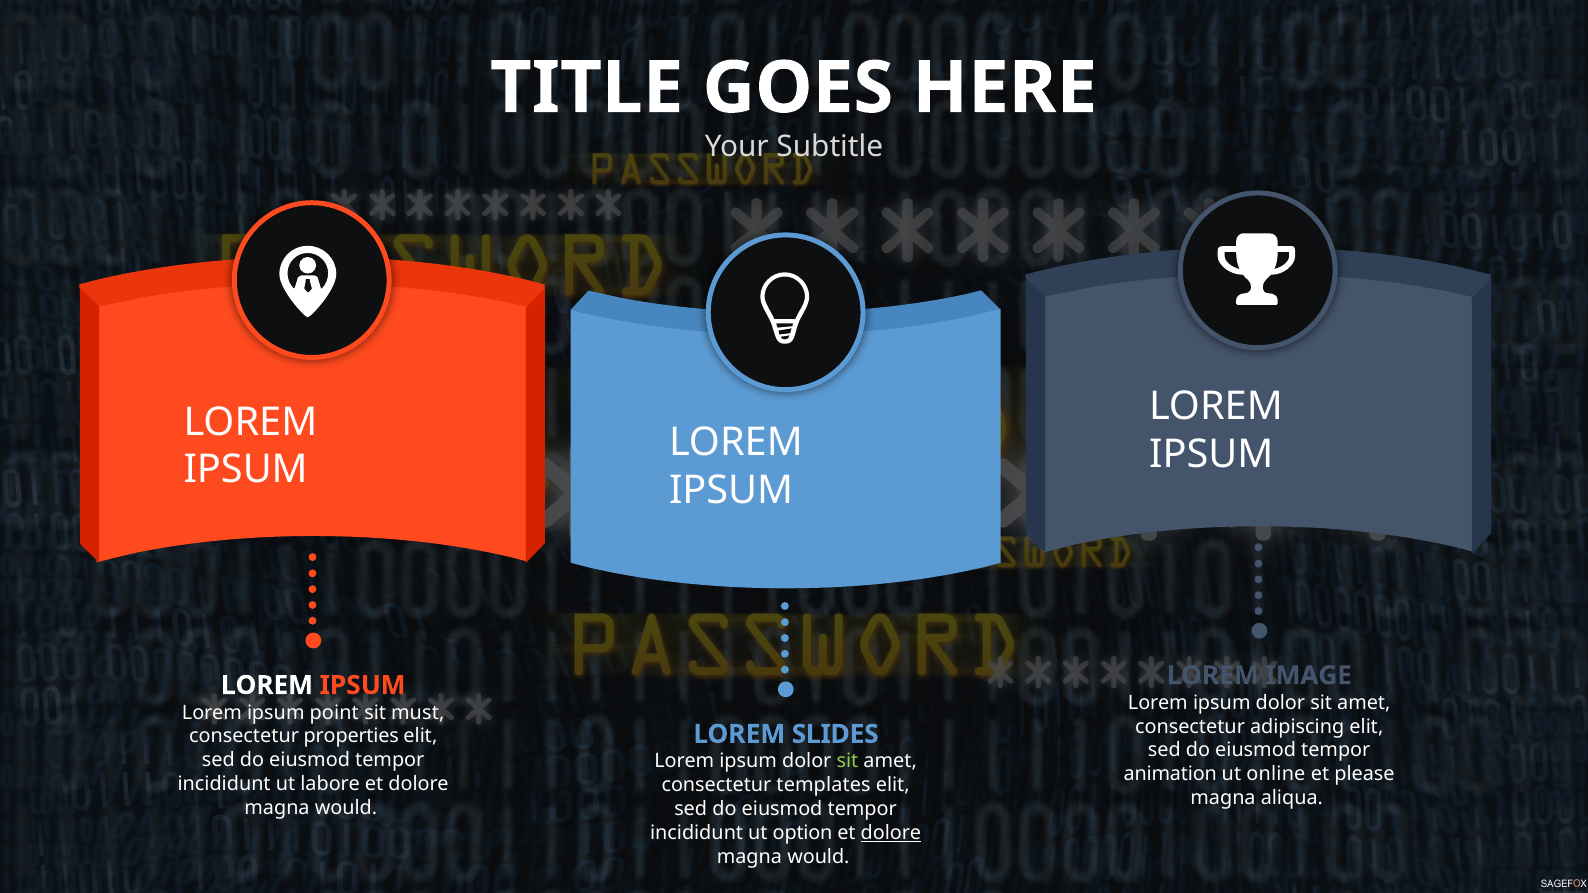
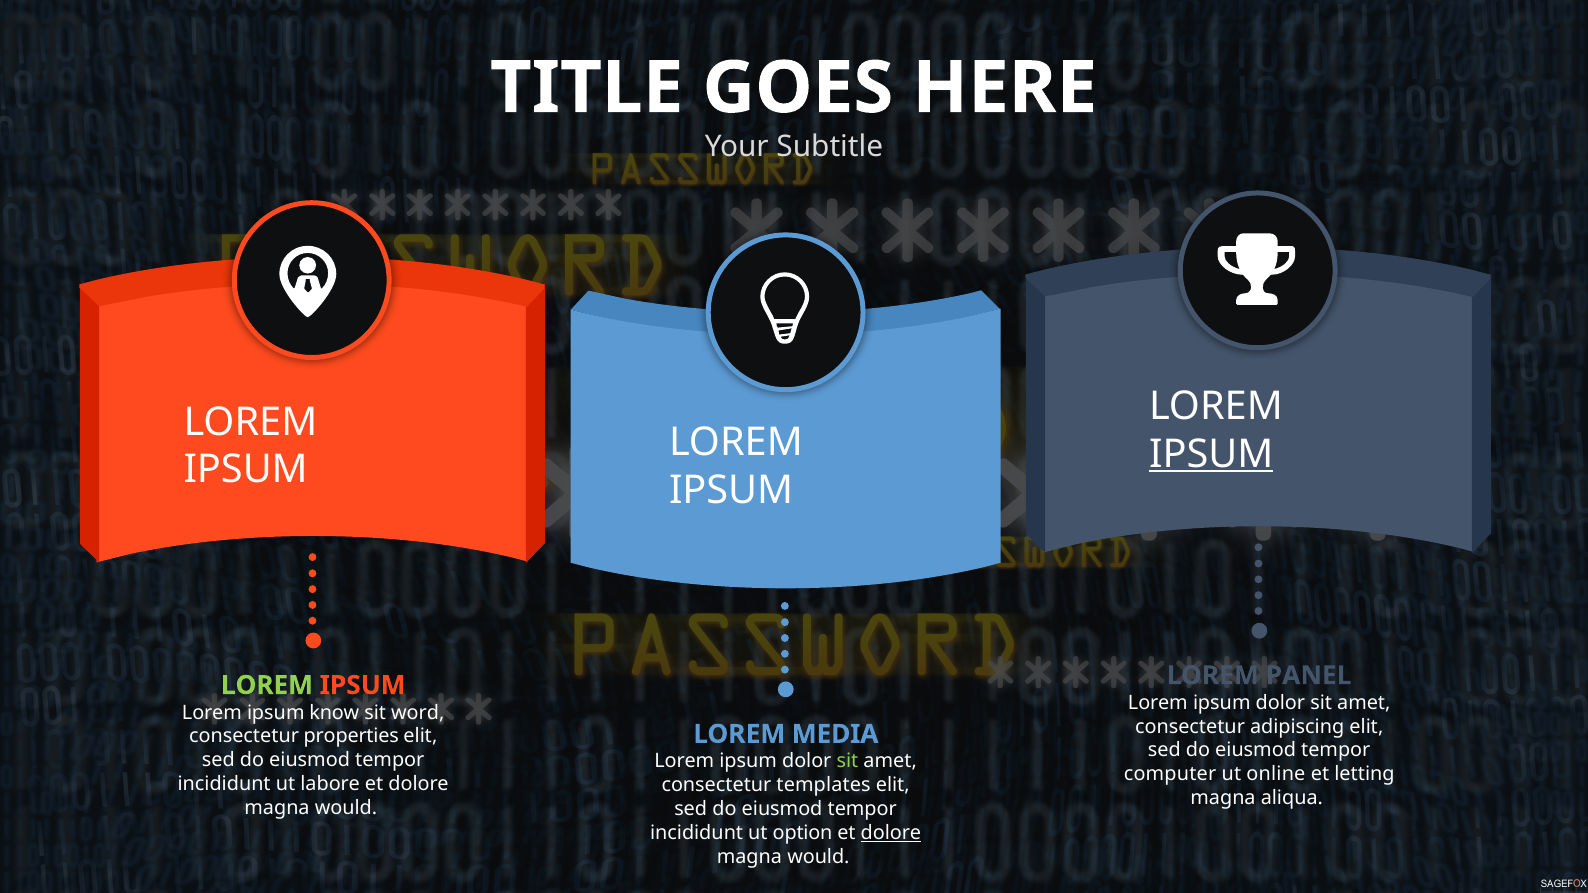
IPSUM underline: none -> present (1211, 454)
IMAGE: IMAGE -> PANEL (1309, 676)
LOREM colour: white -> light green (267, 685)
point: point -> know (334, 713)
must: must -> word (418, 713)
SLIDES: SLIDES -> MEDIA (835, 734)
animation: animation -> computer (1170, 774)
please: please -> letting (1364, 774)
